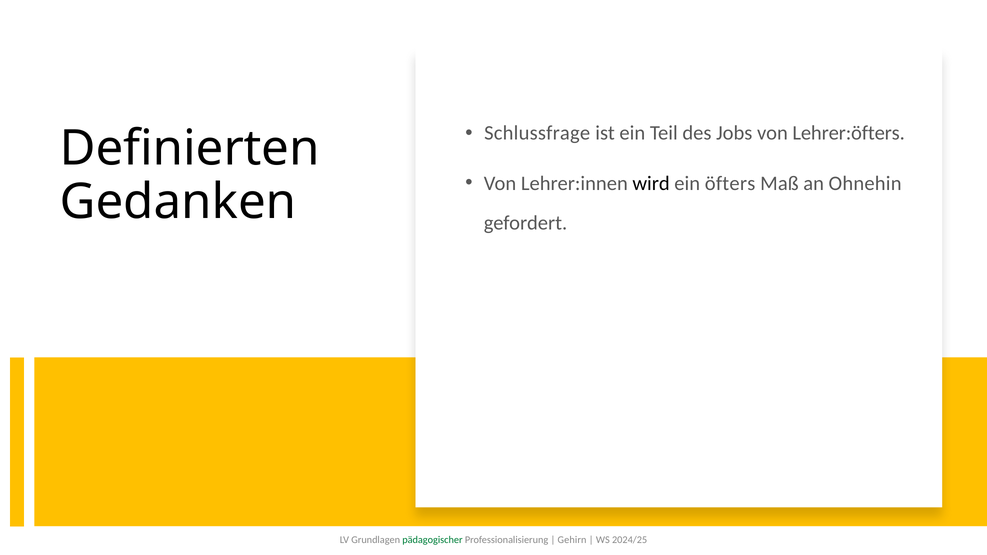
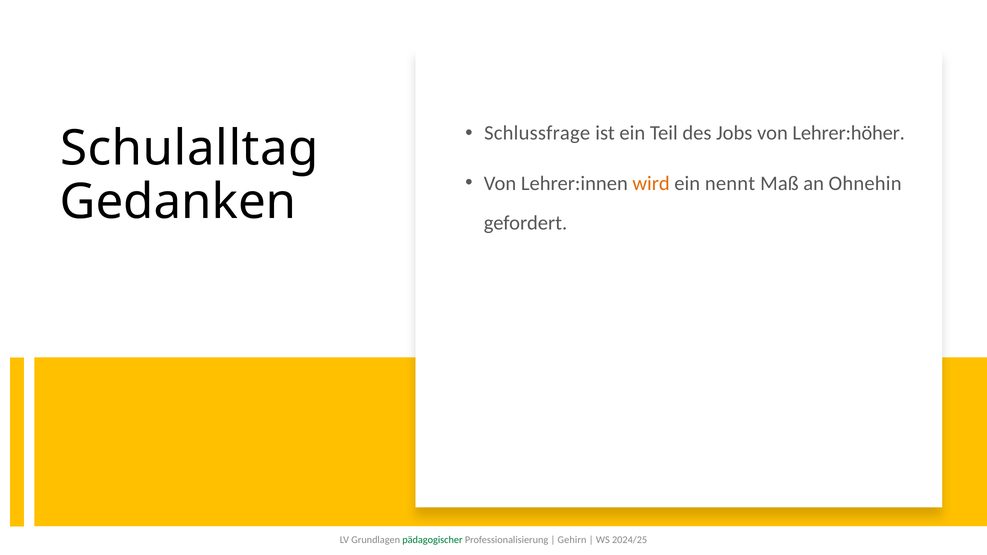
Lehrer:öfters: Lehrer:öfters -> Lehrer:höher (849, 133)
Definierten: Definierten -> Schulalltag (189, 148)
wird colour: black -> orange (651, 183)
öfters: öfters -> nennt (730, 183)
